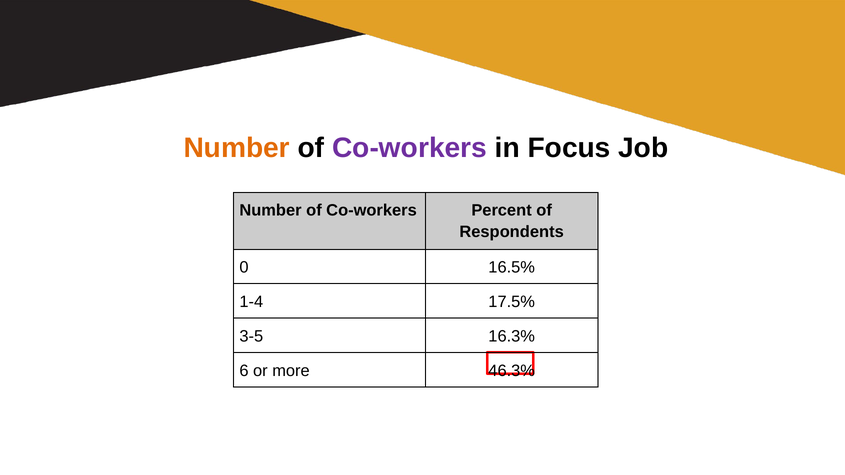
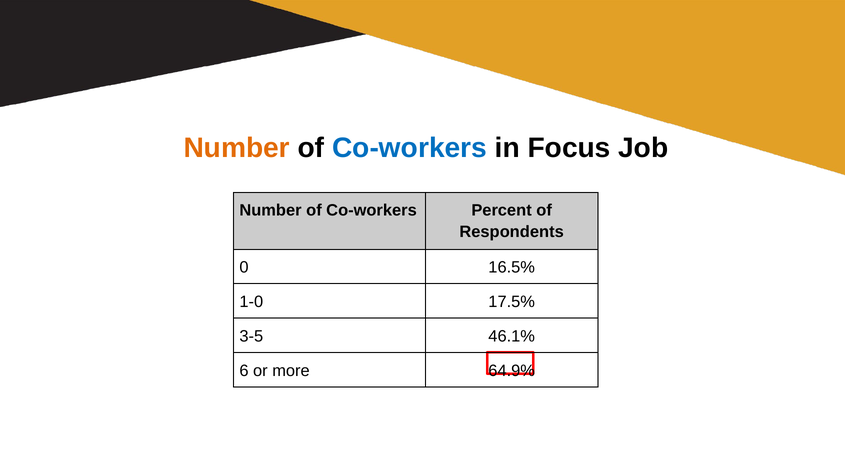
Co-workers colour: purple -> blue (410, 148)
1-4: 1-4 -> 1-0 (251, 302)
16.3%: 16.3% -> 46.1% (512, 336)
46.3%: 46.3% -> 64.9% (512, 371)
